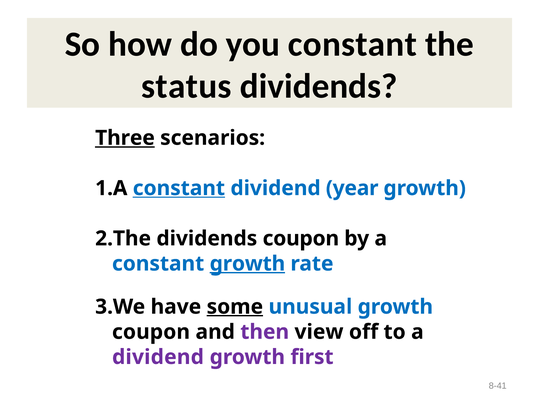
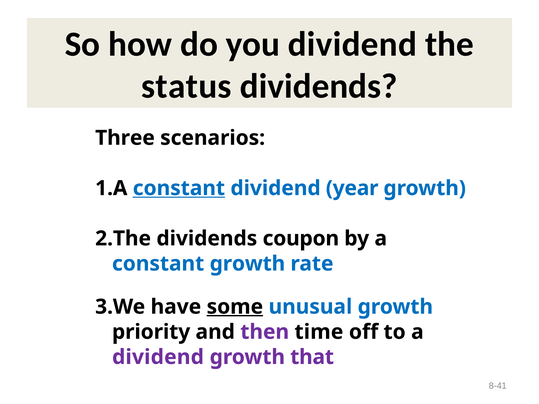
you constant: constant -> dividend (352, 44)
Three underline: present -> none (125, 138)
growth underline: present -> none (247, 264)
coupon: coupon -> priority (151, 332)
view: view -> time (319, 332)
first: first -> that (312, 357)
